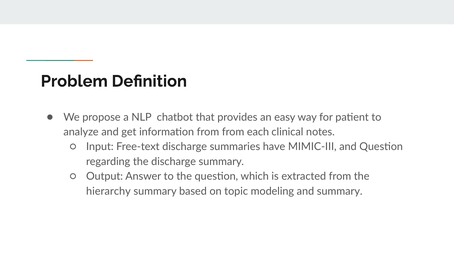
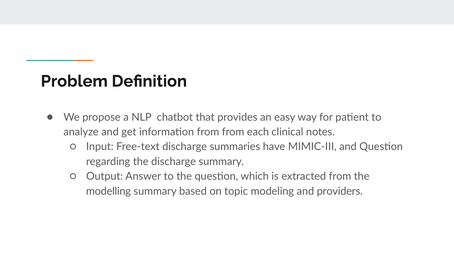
hierarchy: hierarchy -> modelling (109, 191)
and summary: summary -> providers (340, 191)
